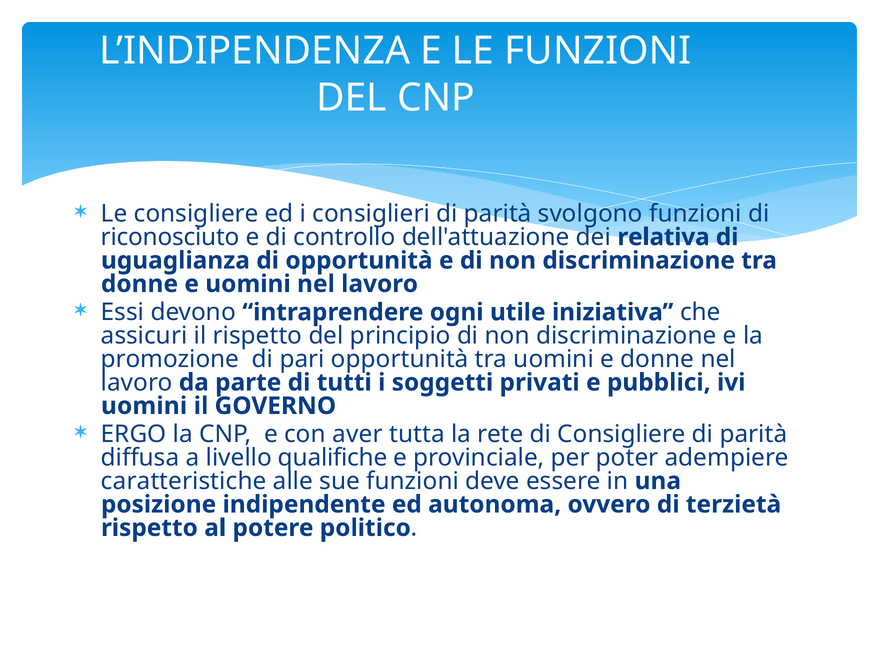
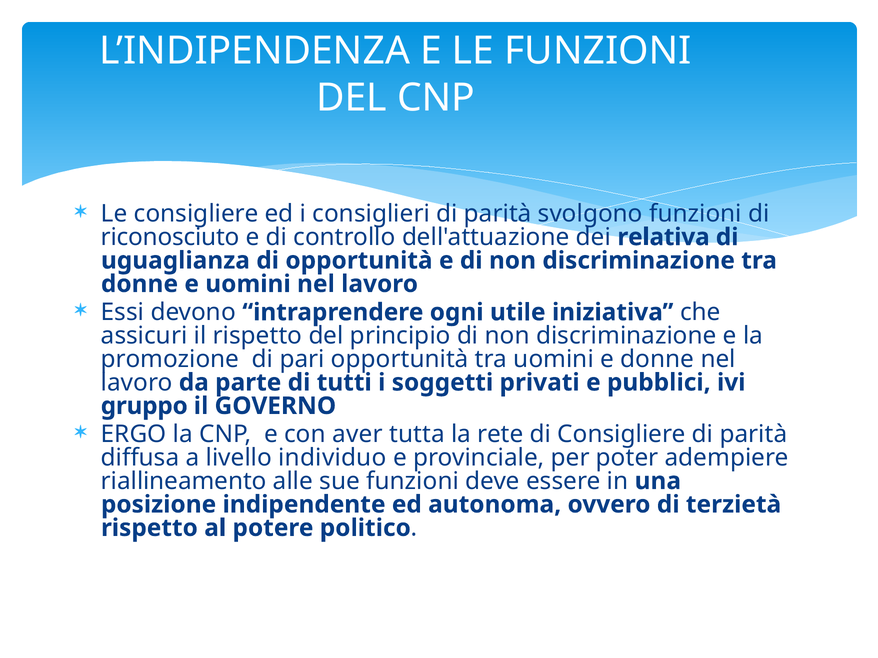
uomini: uomini -> gruppo (144, 406)
qualifiche: qualifiche -> individuo (332, 458)
caratteristiche: caratteristiche -> riallineamento (184, 481)
